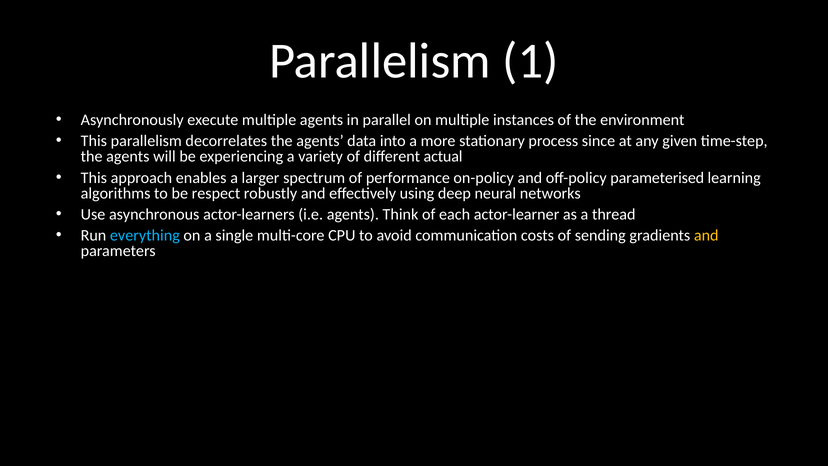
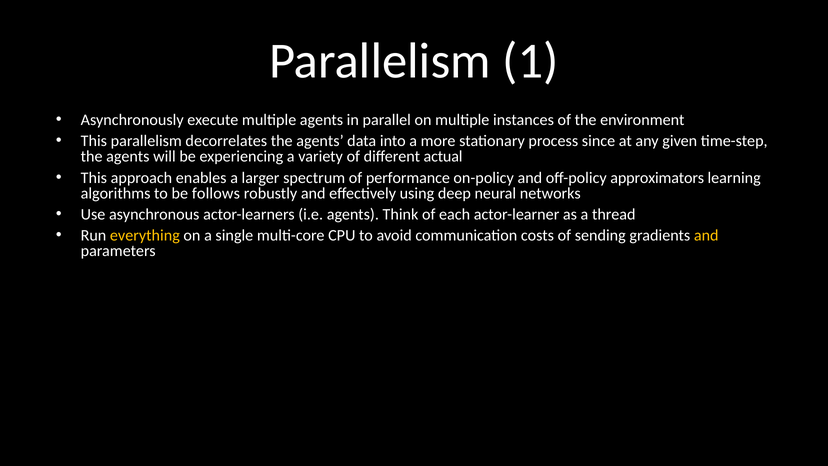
parameterised: parameterised -> approximators (657, 178)
respect: respect -> follows (216, 193)
everything colour: light blue -> yellow (145, 235)
